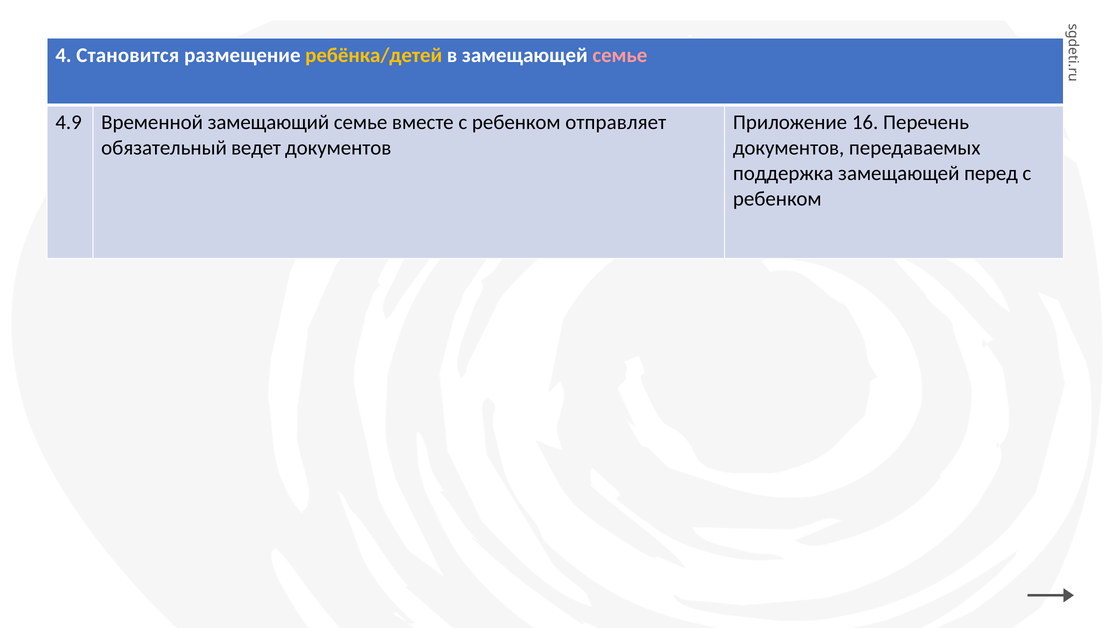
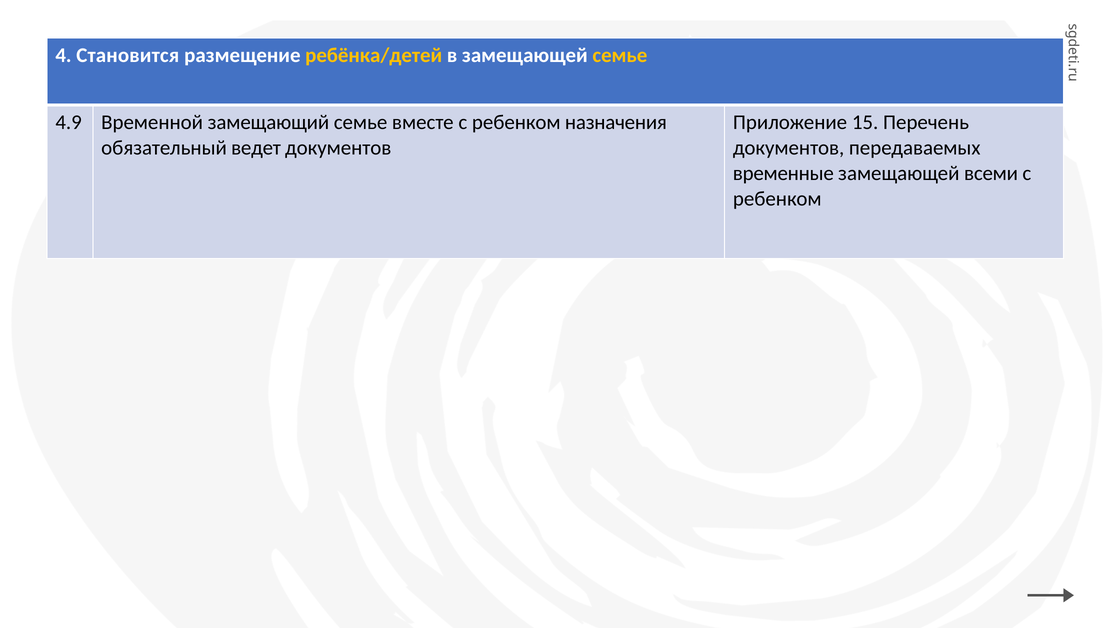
семье colour: pink -> yellow (620, 55)
отправляет: отправляет -> назначения (616, 122)
16: 16 -> 15 (865, 122)
поддержка: поддержка -> временные (783, 173)
перед: перед -> всеми (991, 173)
